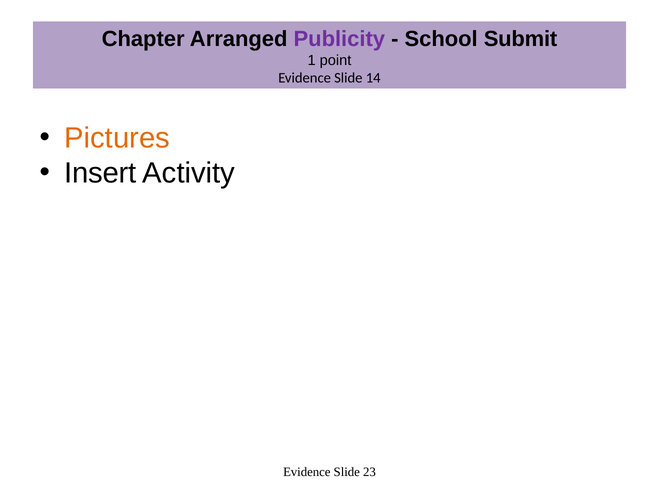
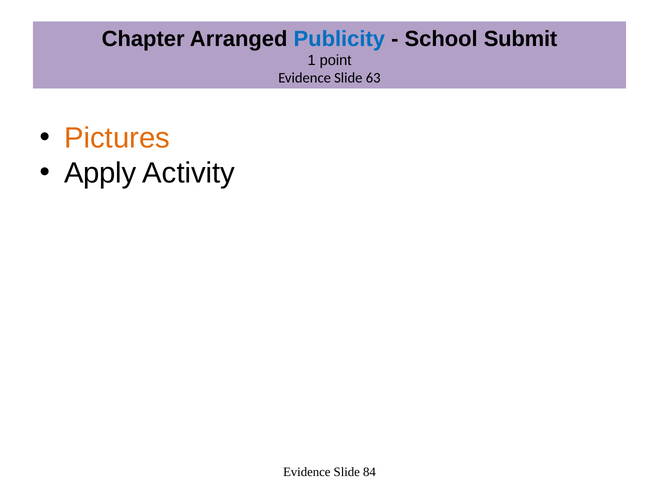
Publicity colour: purple -> blue (339, 39)
14: 14 -> 63 (373, 78)
Insert: Insert -> Apply (100, 173)
23: 23 -> 84 (369, 472)
